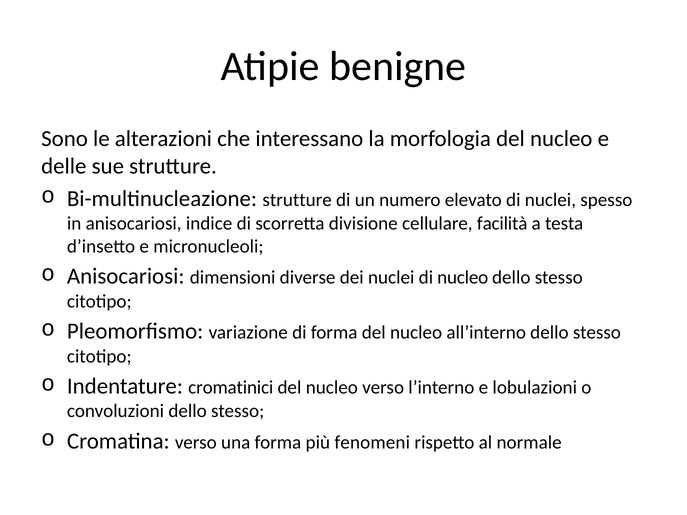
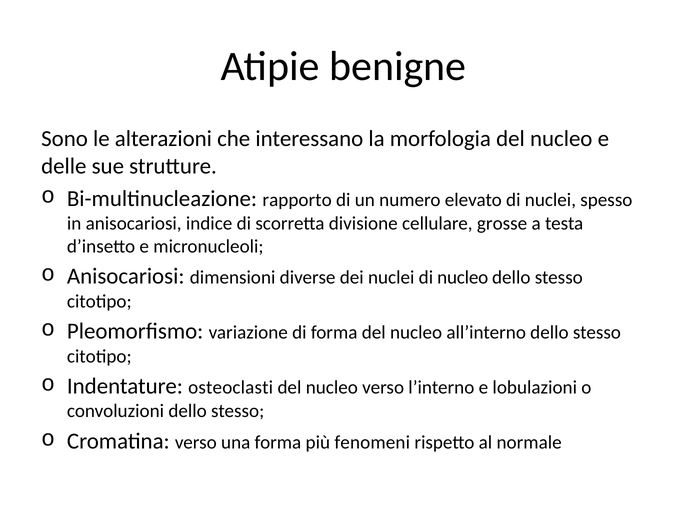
Bi-multinucleazione strutture: strutture -> rapporto (297, 200)
facilità: facilità -> grosse (502, 223)
cromatinici: cromatinici -> osteoclasti (231, 388)
